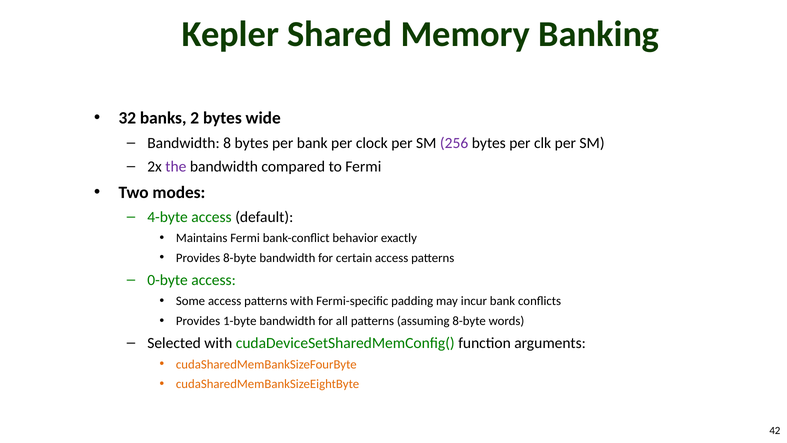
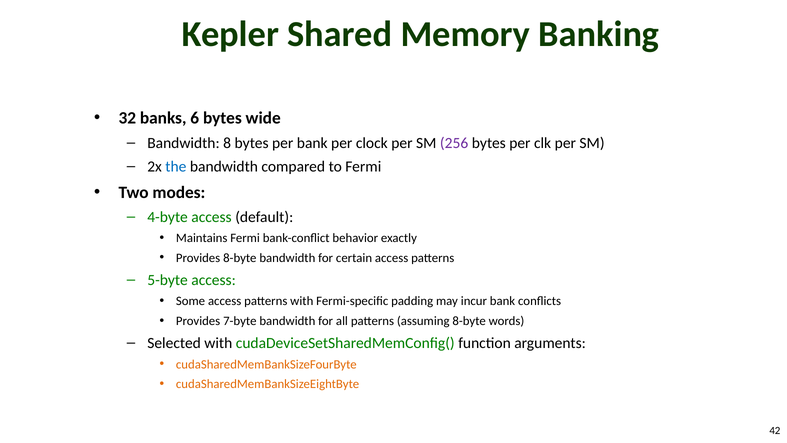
2: 2 -> 6 (195, 118)
the colour: purple -> blue (176, 167)
0-byte: 0-byte -> 5-byte (168, 280)
1-byte: 1-byte -> 7-byte (240, 321)
